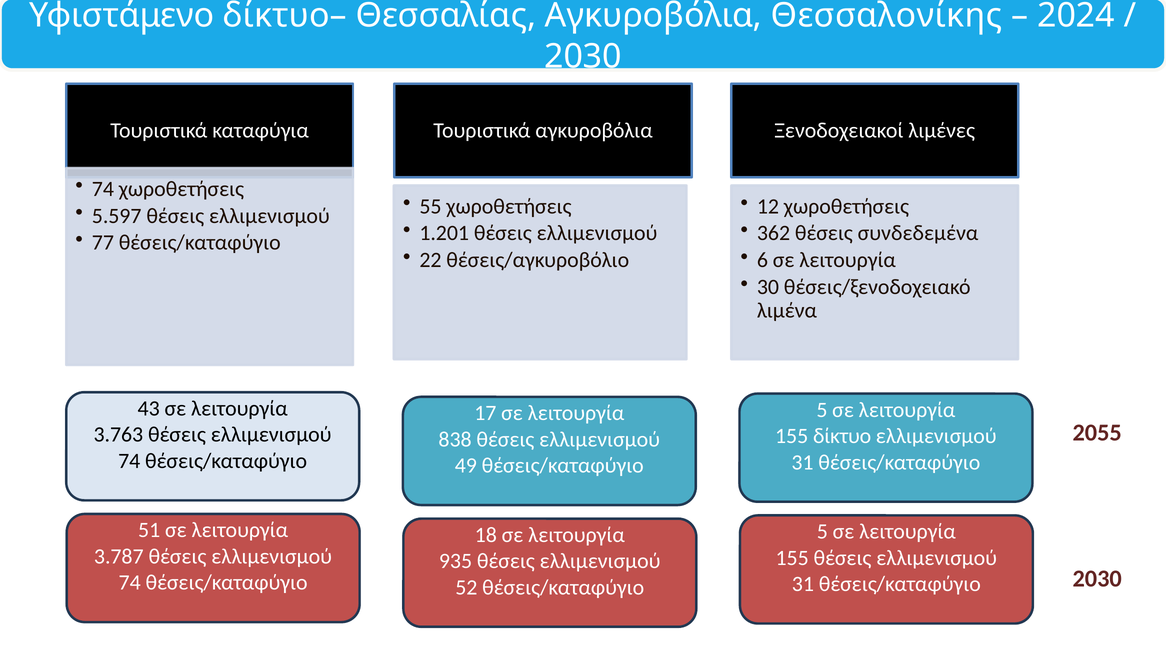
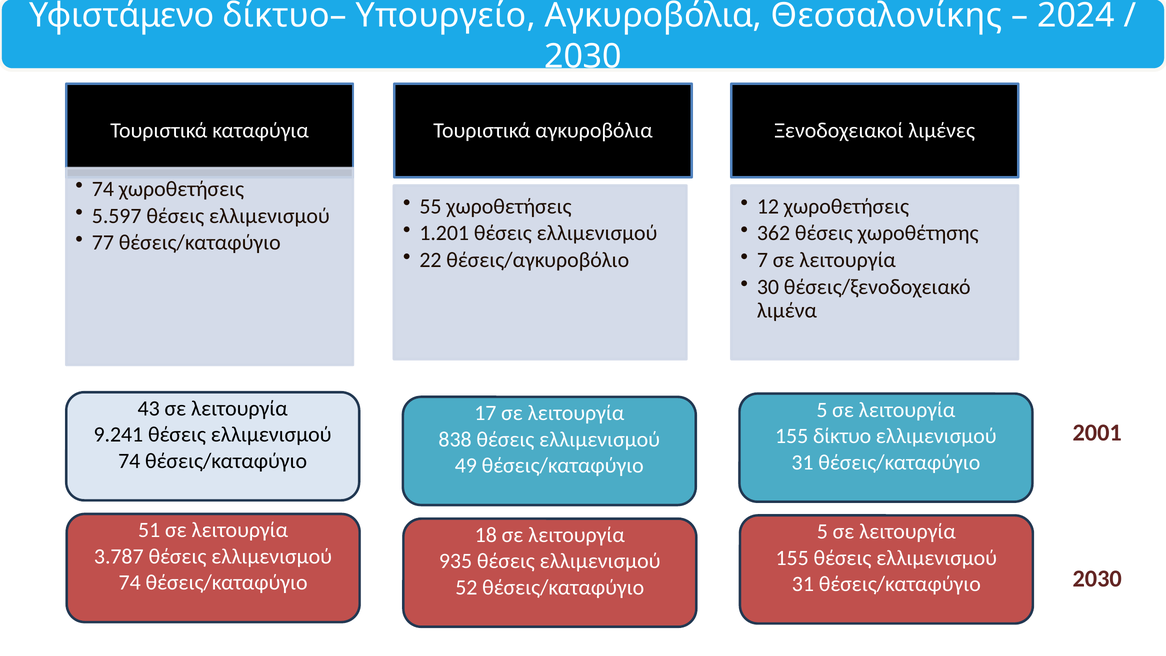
Θεσσαλίας: Θεσσαλίας -> Υπουργείο (446, 16)
συνδεδεμένα: συνδεδεμένα -> χωροθέτησης (918, 233)
6: 6 -> 7 (762, 260)
2055: 2055 -> 2001 (1097, 433)
3.763: 3.763 -> 9.241 (118, 435)
